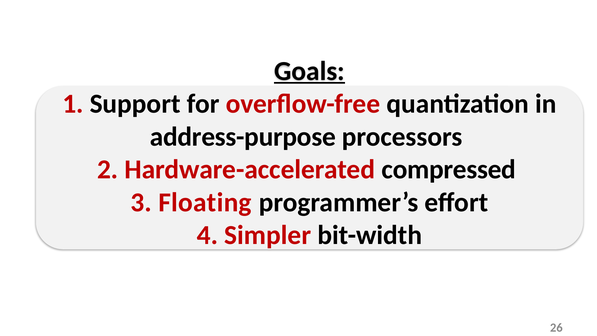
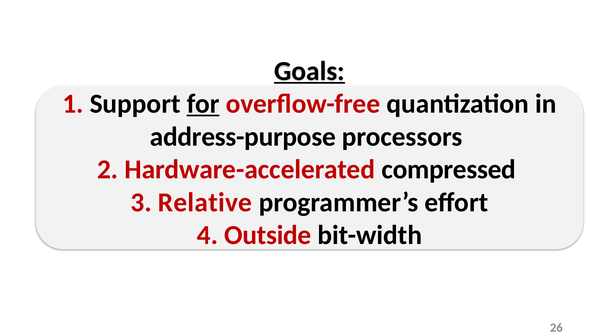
for underline: none -> present (203, 104)
Floating: Floating -> Relative (205, 202)
Simpler: Simpler -> Outside (268, 235)
